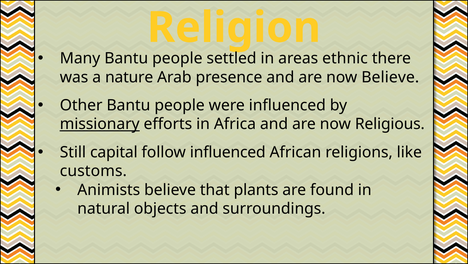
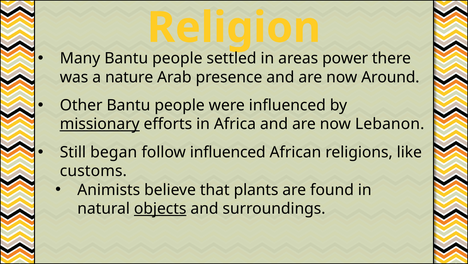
ethnic: ethnic -> power (345, 58)
now Believe: Believe -> Around (390, 77)
Religious: Religious -> Lebanon (390, 124)
capital: capital -> began (114, 152)
objects underline: none -> present (160, 208)
